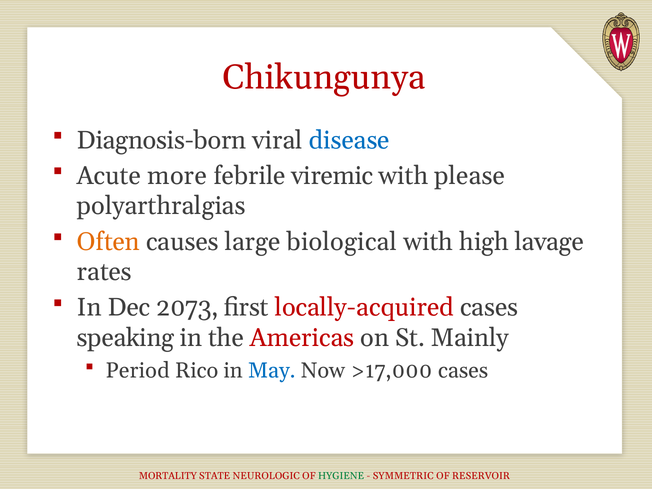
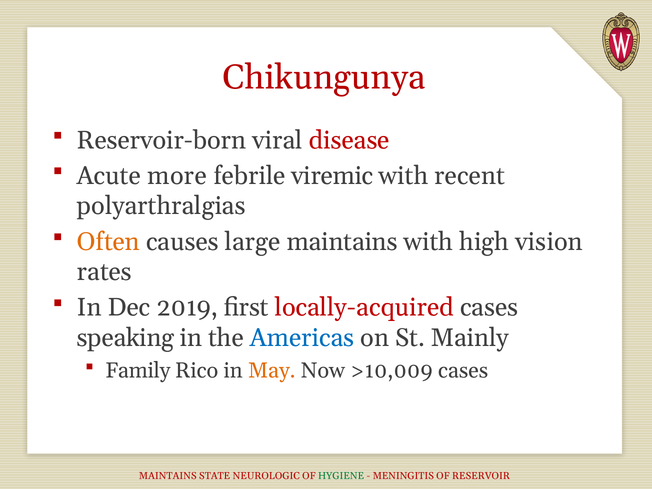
Diagnosis-born: Diagnosis-born -> Reservoir-born (162, 140)
disease colour: blue -> red (349, 140)
please: please -> recent (470, 176)
large biological: biological -> maintains (342, 242)
lavage: lavage -> vision (549, 242)
2073: 2073 -> 2019 (187, 308)
Americas colour: red -> blue (302, 338)
Period: Period -> Family (138, 370)
May colour: blue -> orange (272, 370)
>17,000: >17,000 -> >10,009 (392, 370)
MORTALITY: MORTALITY -> MAINTAINS (168, 476)
SYMMETRIC: SYMMETRIC -> MENINGITIS (403, 476)
